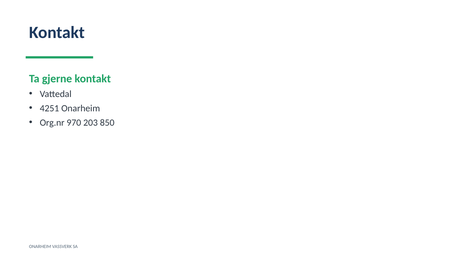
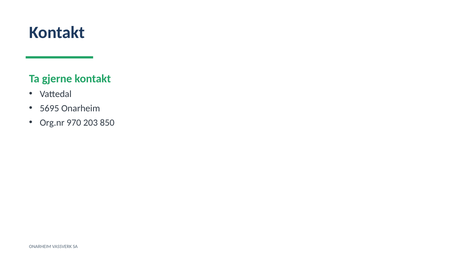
4251: 4251 -> 5695 (49, 108)
